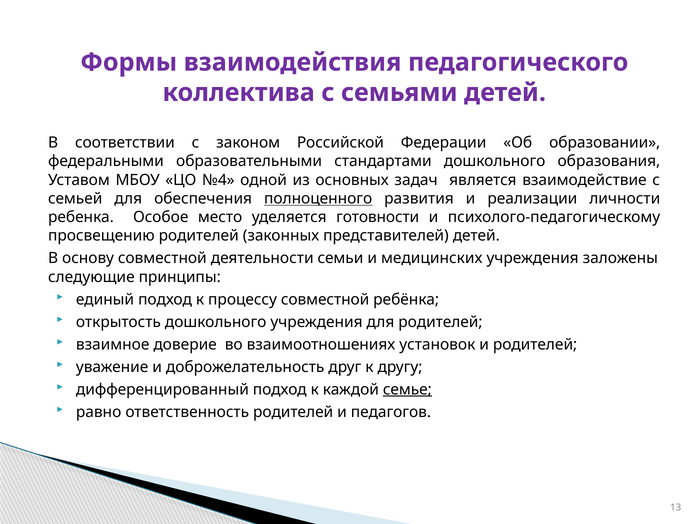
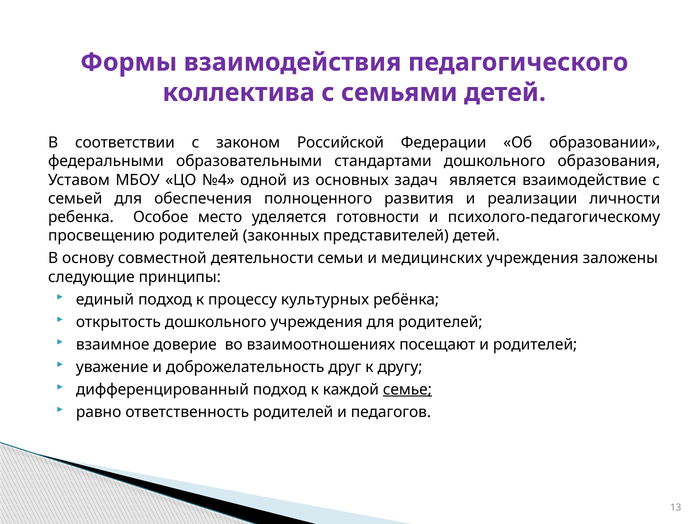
полноценного underline: present -> none (318, 198)
процессу совместной: совместной -> культурных (325, 299)
установок: установок -> посещают (437, 344)
